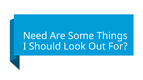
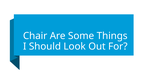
Need: Need -> Chair (35, 36)
